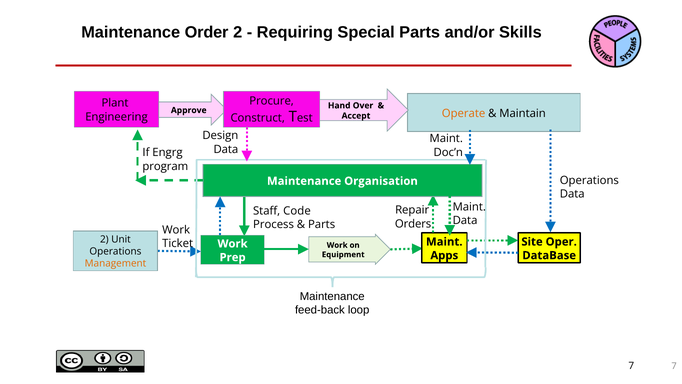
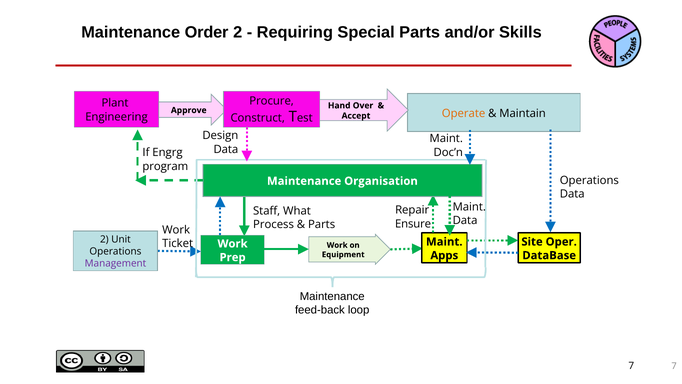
Code: Code -> What (297, 211)
Orders: Orders -> Ensure (413, 224)
Management colour: orange -> purple (115, 263)
